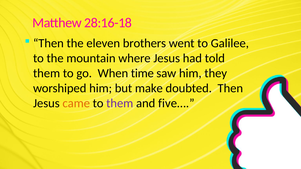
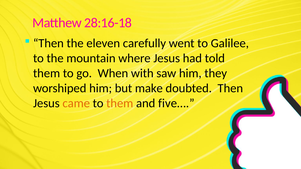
brothers: brothers -> carefully (144, 43)
time: time -> with (142, 73)
them colour: purple -> orange (120, 104)
